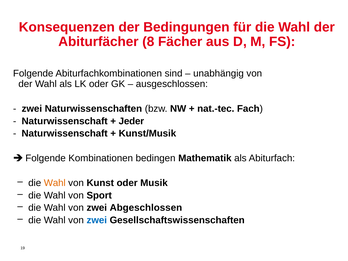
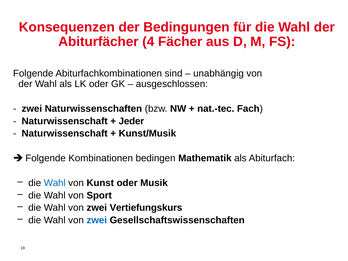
8: 8 -> 4 (148, 42)
Wahl colour: orange -> blue (55, 183)
Abgeschlossen: Abgeschlossen -> Vertiefungskurs (146, 208)
